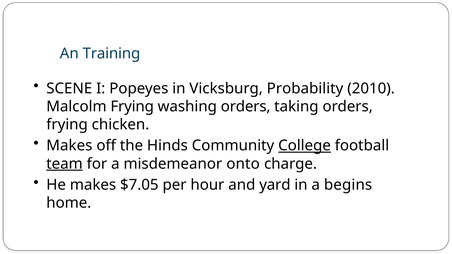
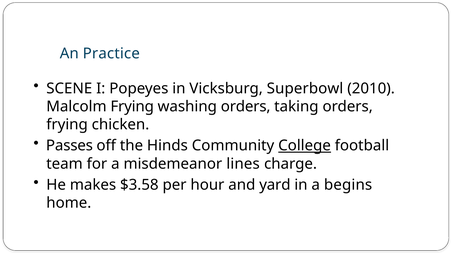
Training: Training -> Practice (111, 54)
Probability: Probability -> Superbowl (305, 89)
Makes: Makes -> Passes (69, 146)
team underline: present -> none (65, 164)
onto: onto -> lines (243, 164)
$7.05: $7.05 -> $3.58 (139, 185)
